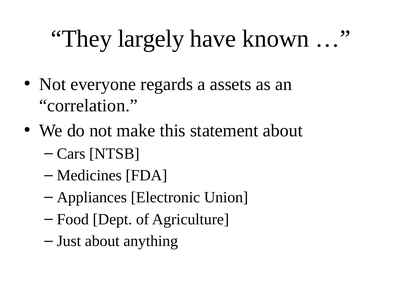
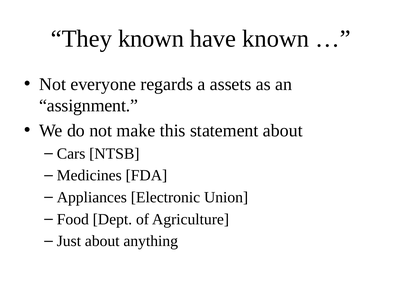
They largely: largely -> known (151, 39)
correlation: correlation -> assignment (89, 106)
